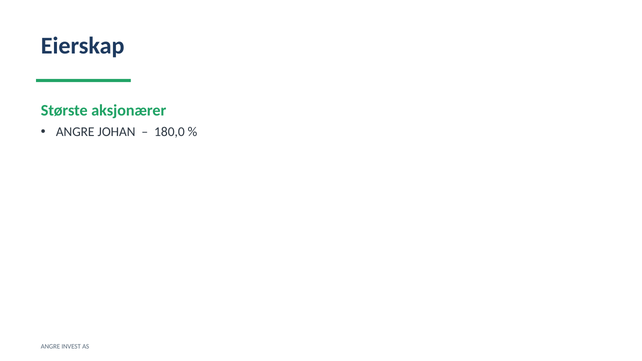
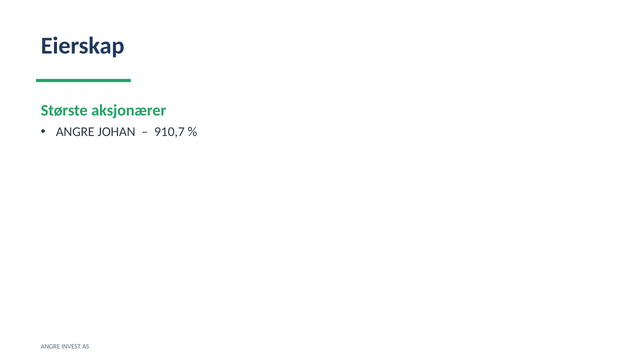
180,0: 180,0 -> 910,7 (169, 132)
